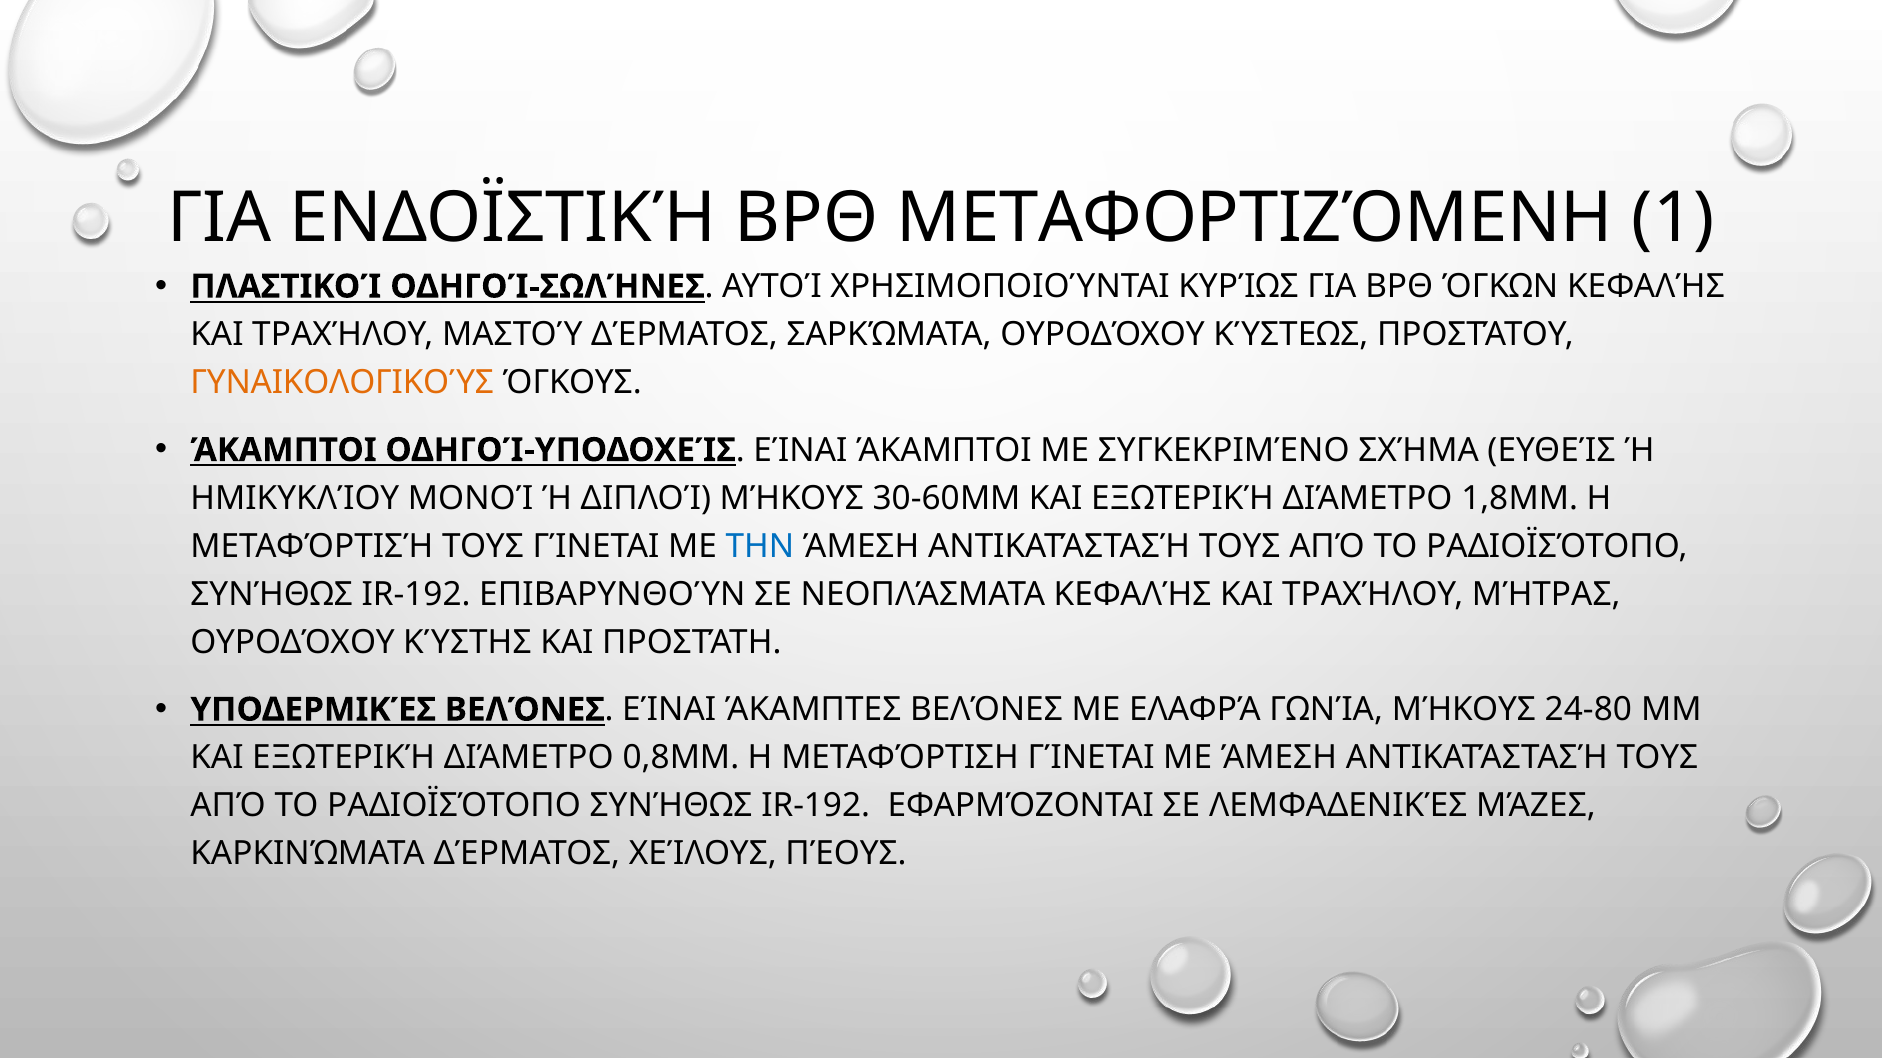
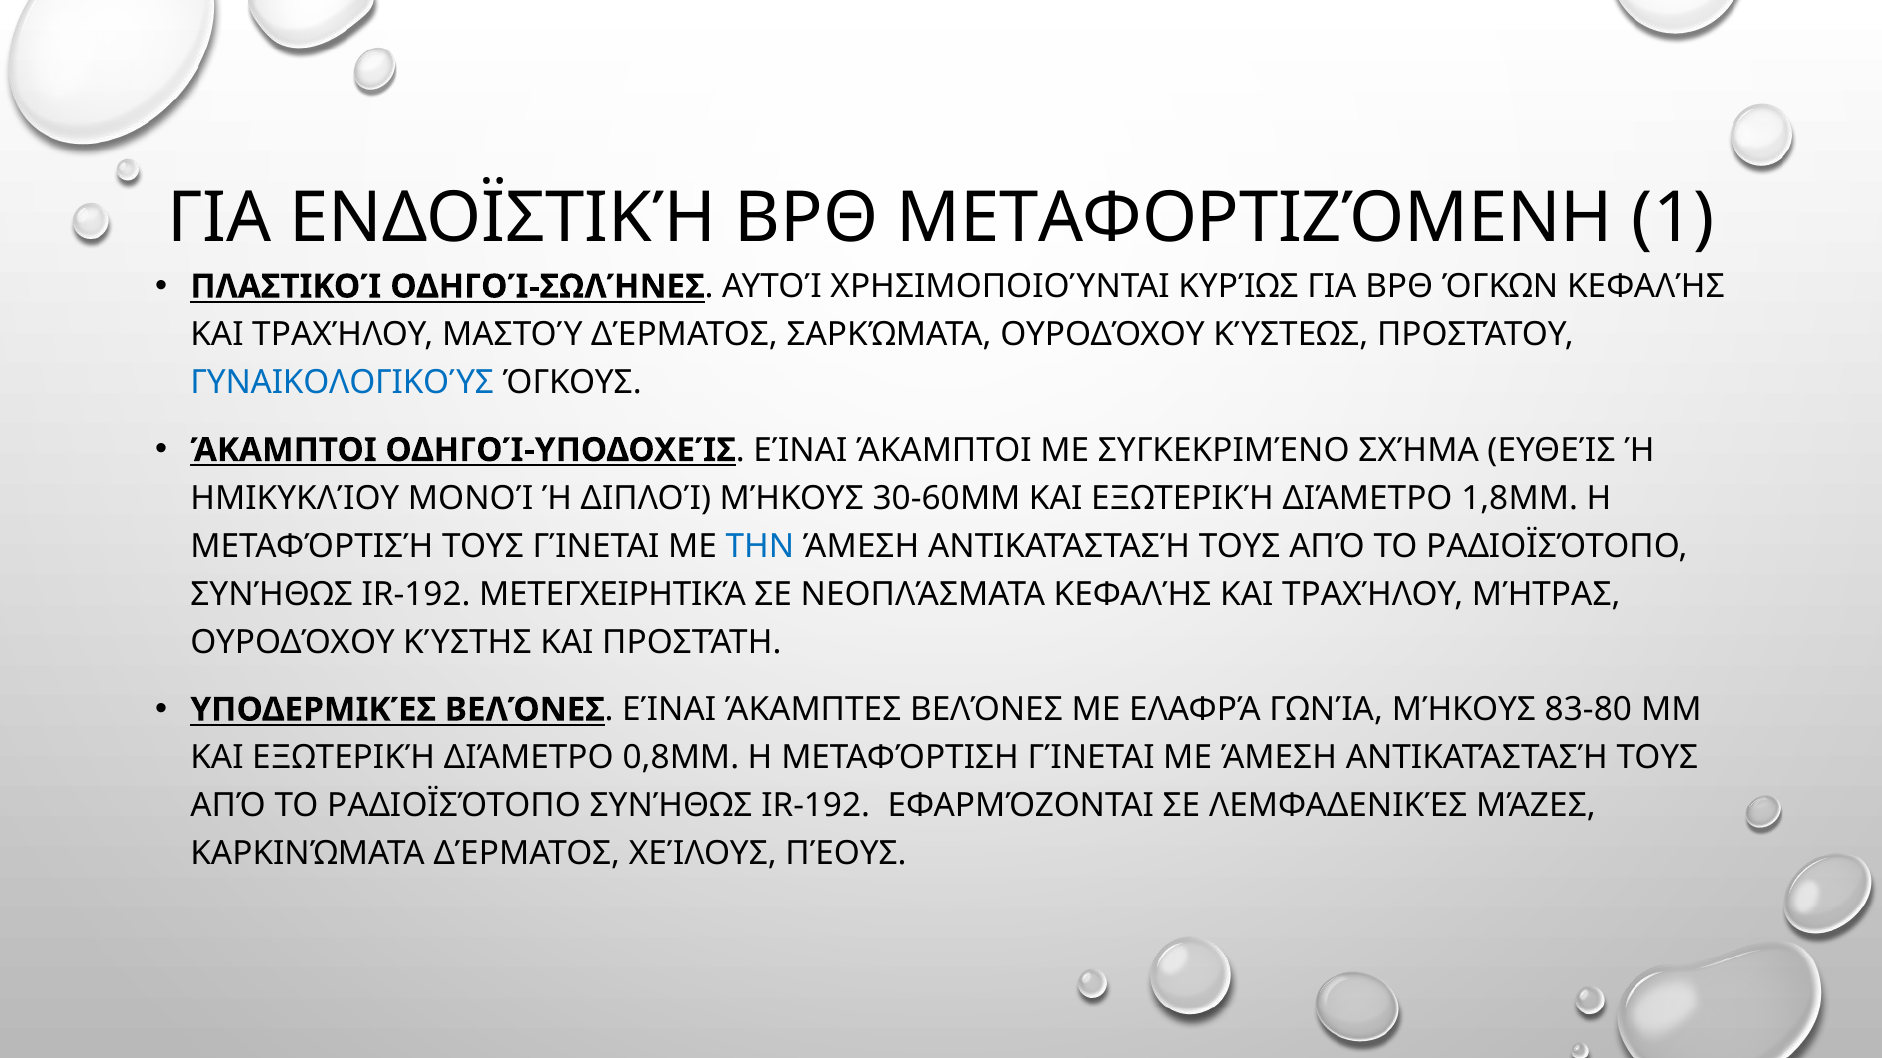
ΓΥΝΑΙΚΟΛΟΓΙΚΟΎΣ colour: orange -> blue (342, 383)
ΕΠΙΒΑΡΥΝΘΟΎΝ: ΕΠΙΒΑΡΥΝΘΟΎΝ -> ΜΕΤΕΓΧΕΙΡΗΤΙΚΆ (613, 594)
24-80: 24-80 -> 83-80 (1588, 710)
